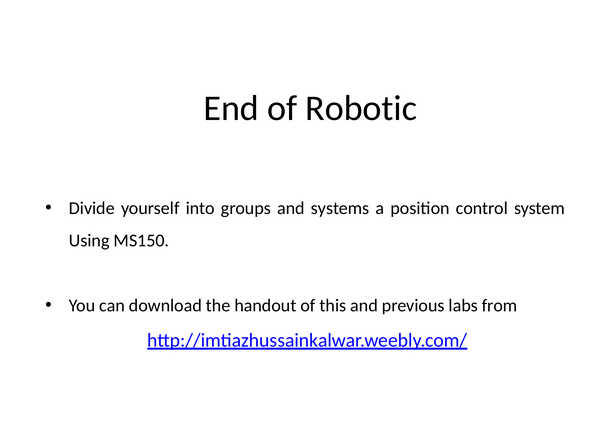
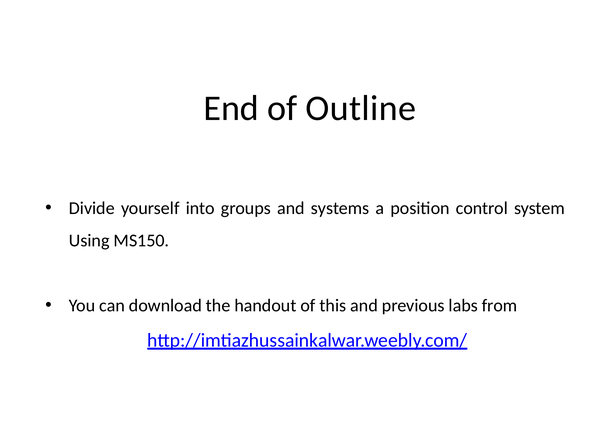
Robotic: Robotic -> Outline (361, 108)
